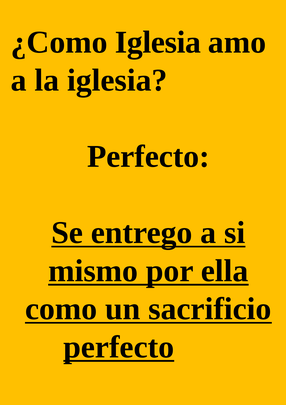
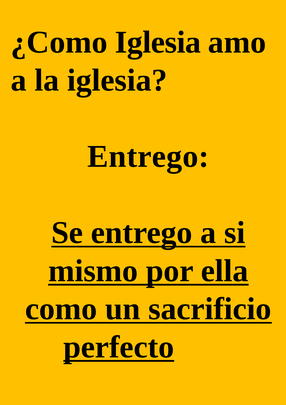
Perfecto: Perfecto -> Entrego (148, 156)
